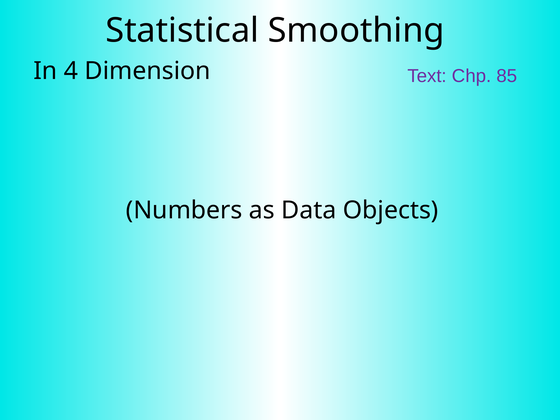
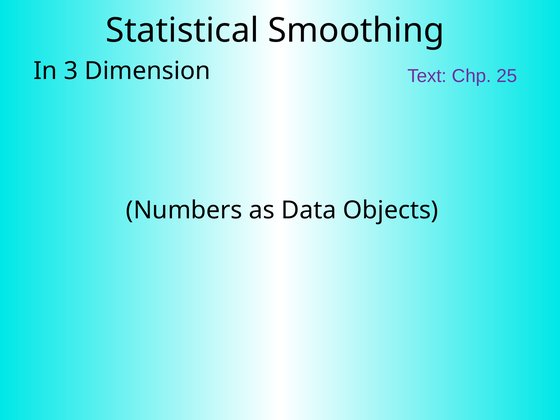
4: 4 -> 3 (71, 71)
85: 85 -> 25 (507, 76)
